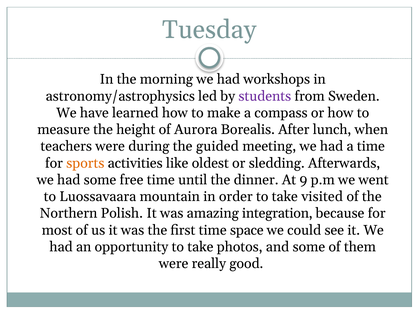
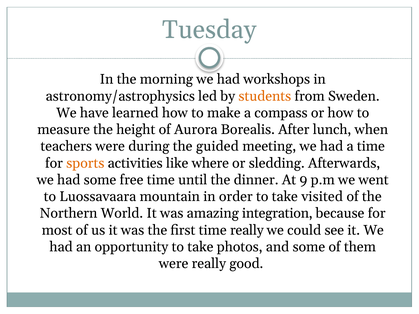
students colour: purple -> orange (265, 96)
oldest: oldest -> where (210, 163)
Polish: Polish -> World (122, 214)
time space: space -> really (247, 230)
